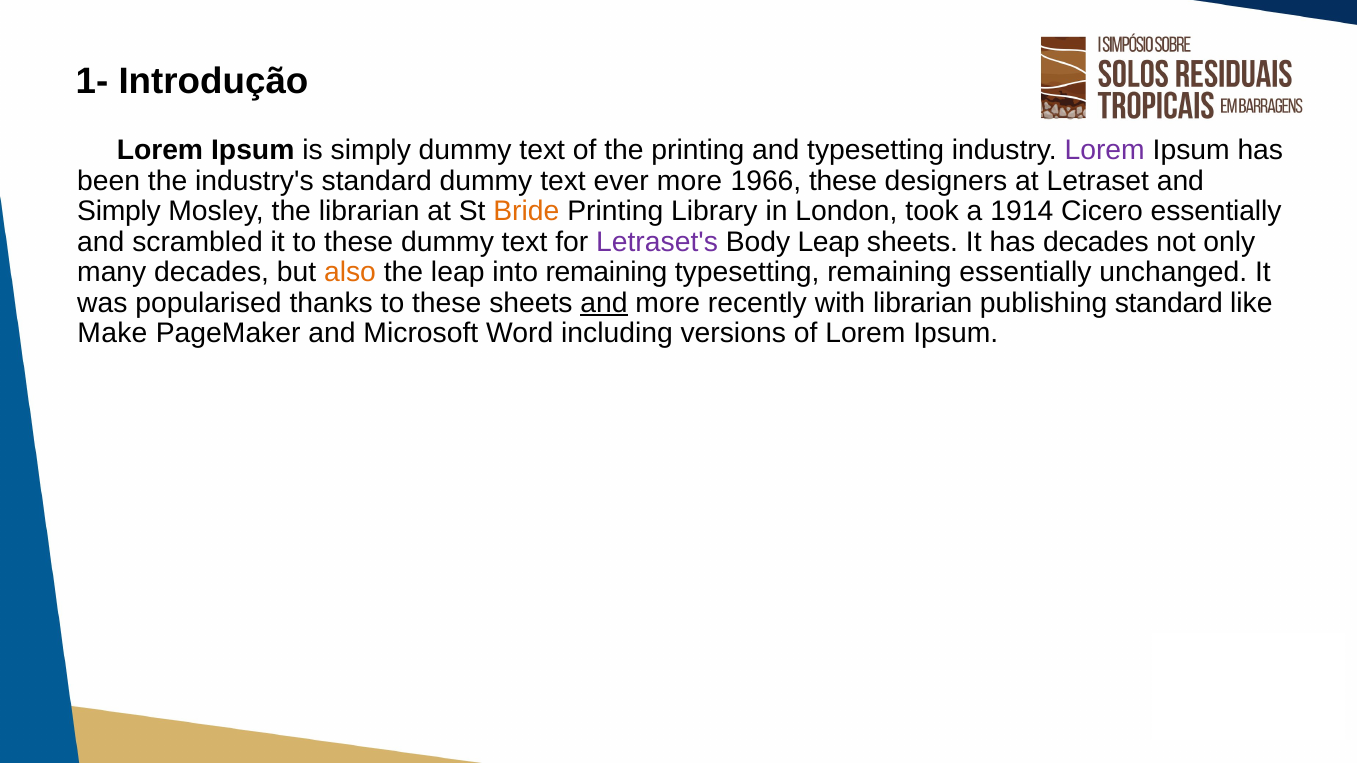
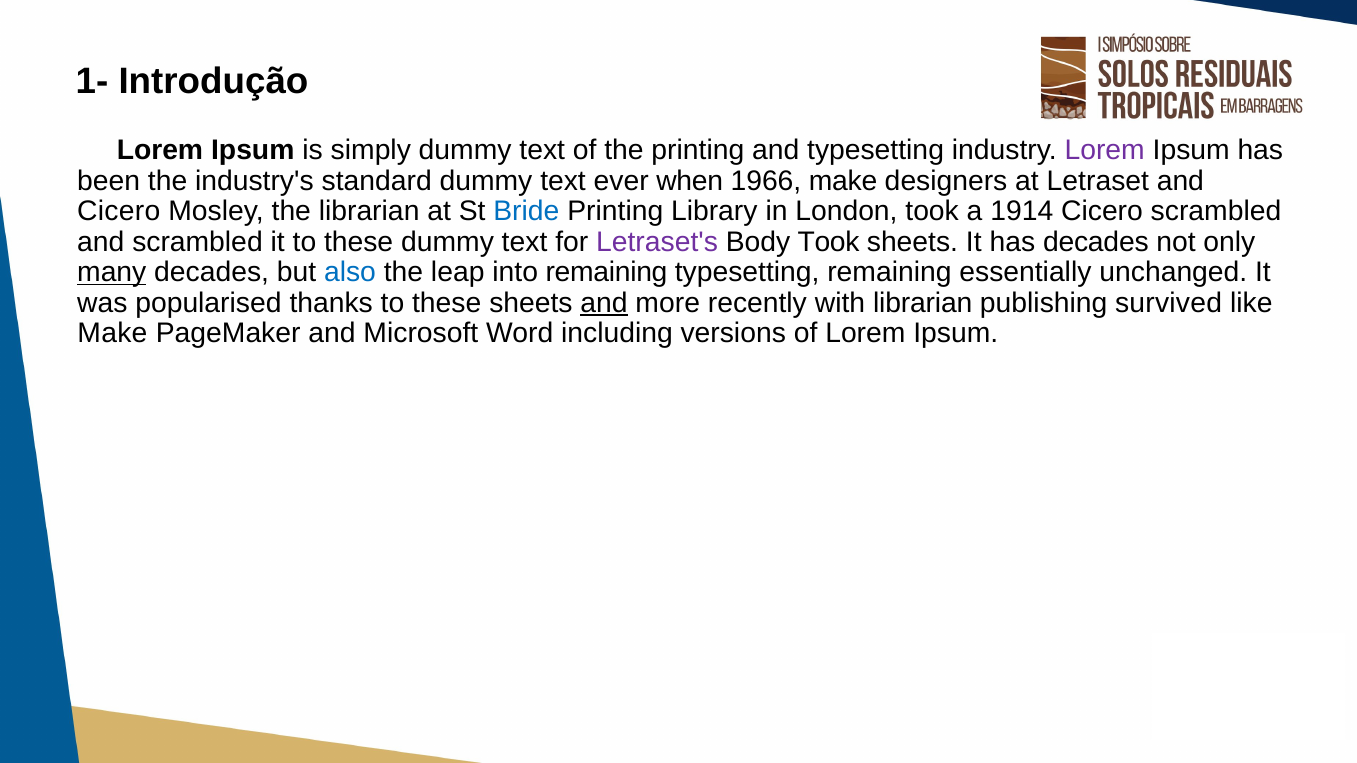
ever more: more -> when (690, 181)
1966 these: these -> make (843, 181)
Simply: Simply -> Cicero (119, 211)
Bride colour: orange -> blue (526, 211)
Cicero essentially: essentially -> scrambled (1216, 211)
Body Leap: Leap -> Took (829, 242)
many underline: none -> present (112, 272)
also colour: orange -> blue (350, 272)
publishing standard: standard -> survived (1169, 303)
